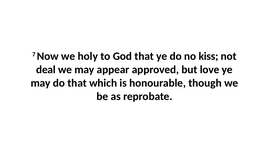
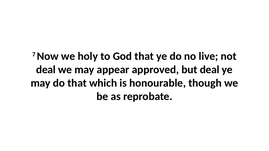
kiss: kiss -> live (208, 56)
but love: love -> deal (210, 70)
